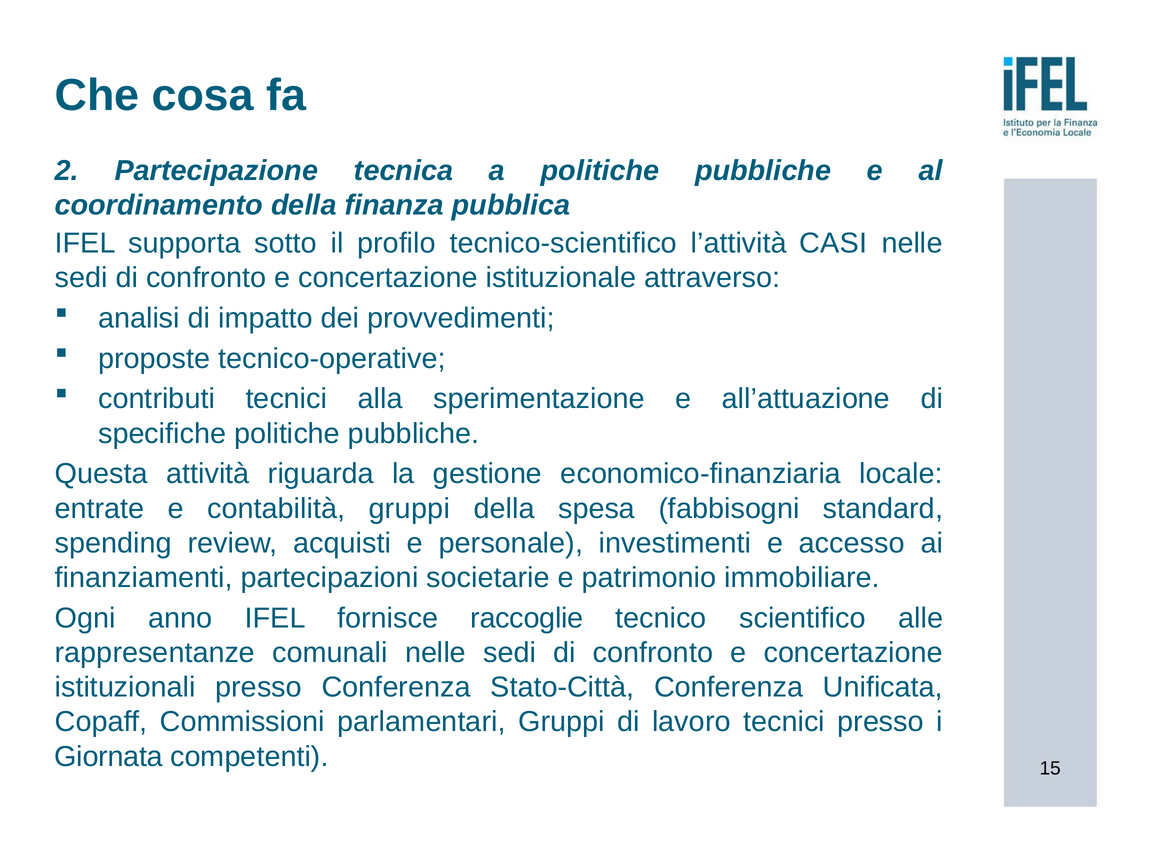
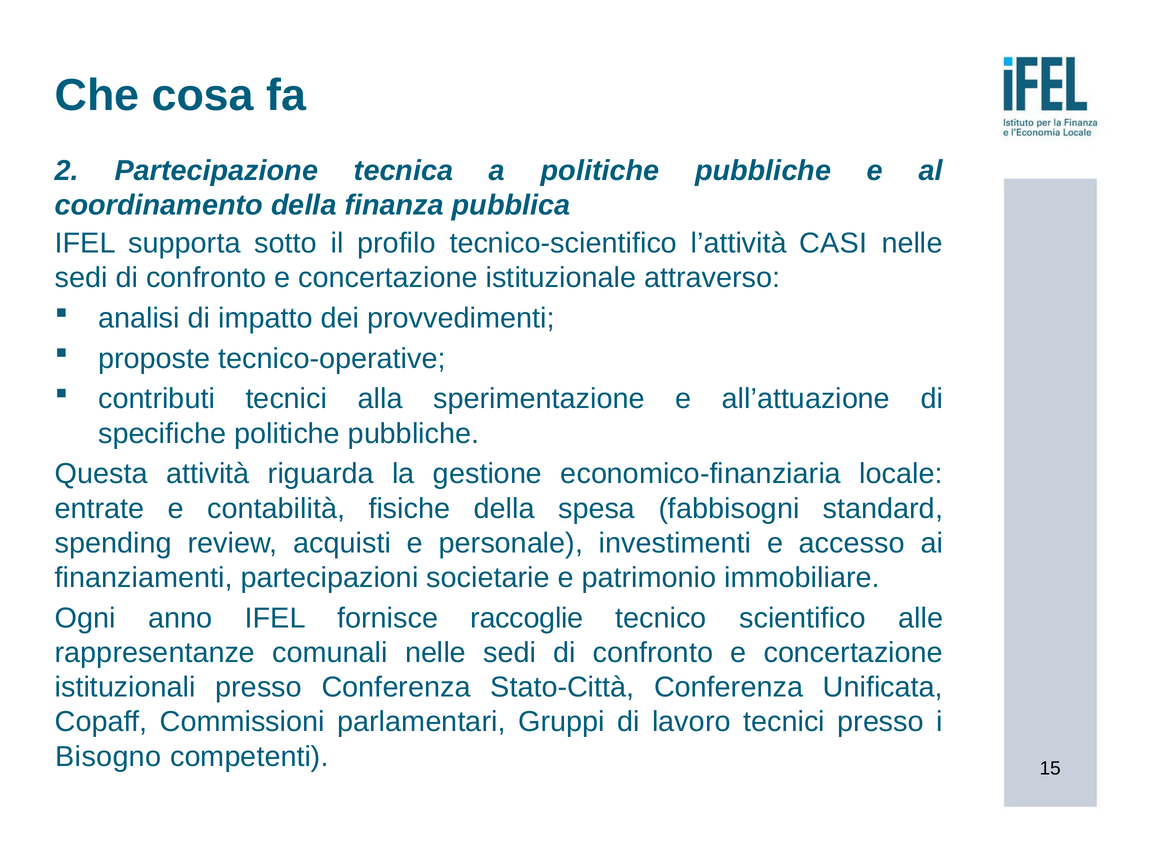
contabilità gruppi: gruppi -> fisiche (409, 509)
Giornata: Giornata -> Bisogno (108, 757)
